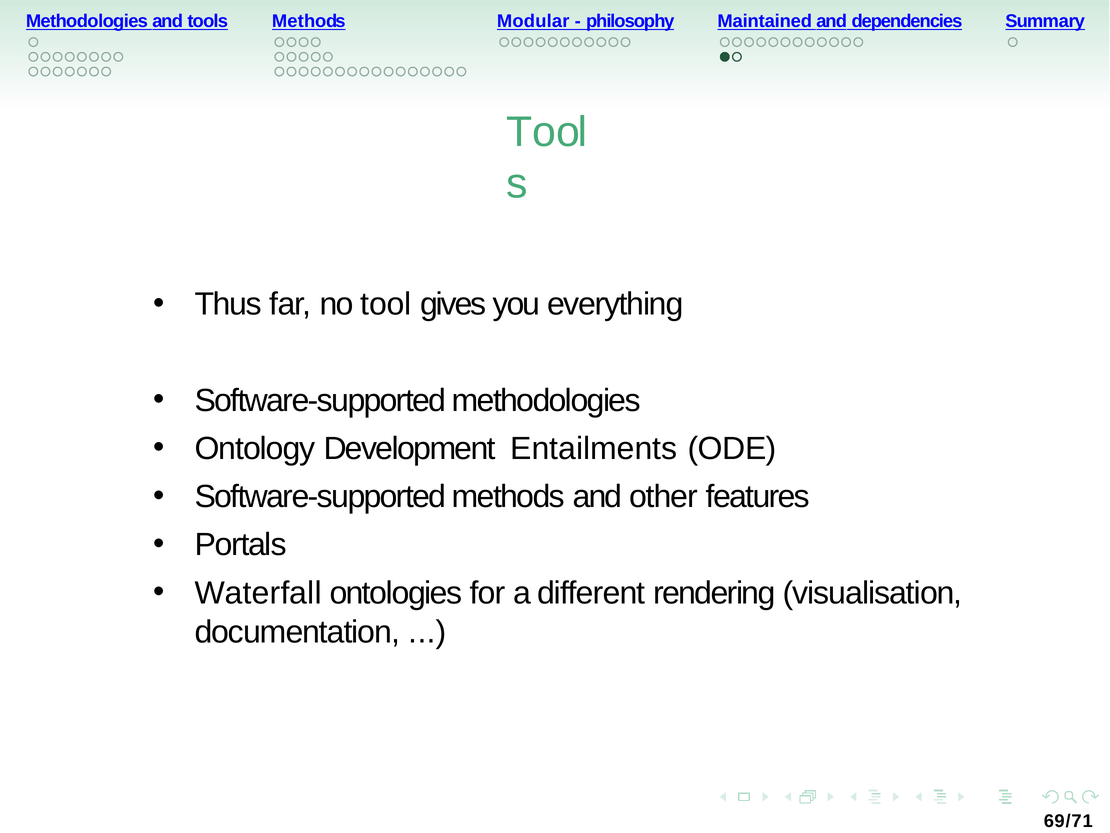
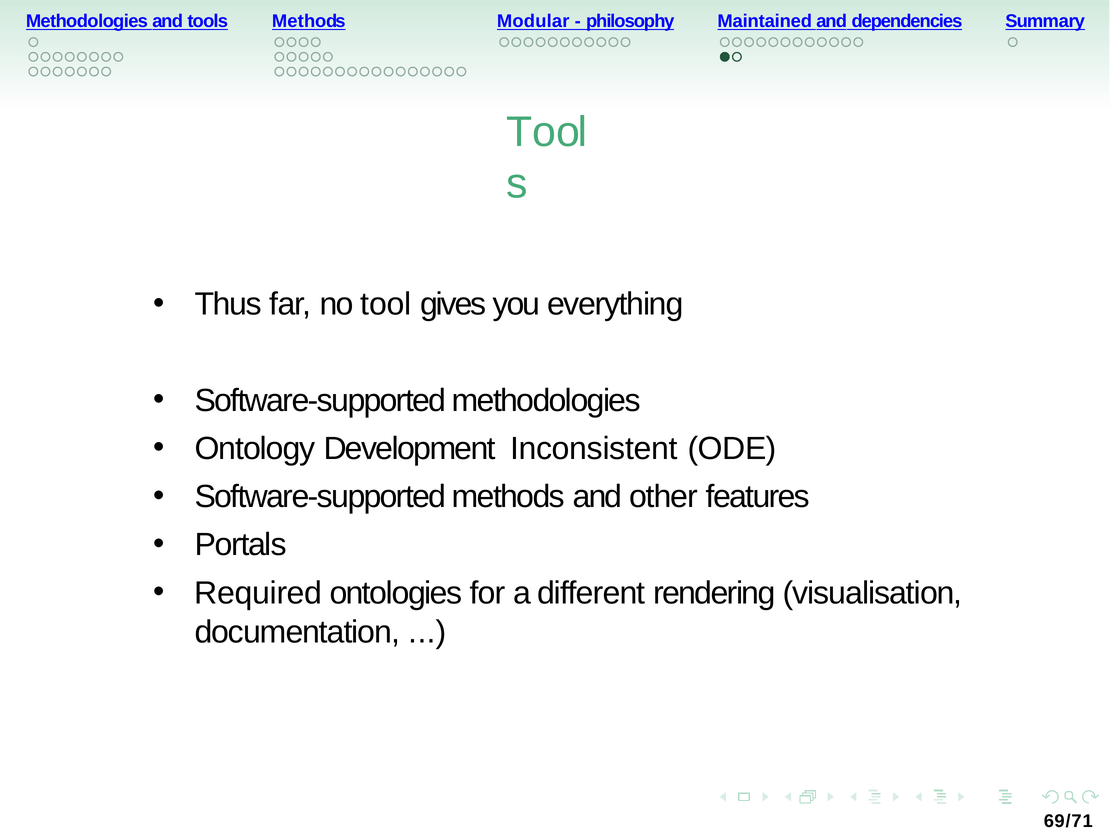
Entailments: Entailments -> Inconsistent (594, 449)
Waterfall: Waterfall -> Required (258, 593)
